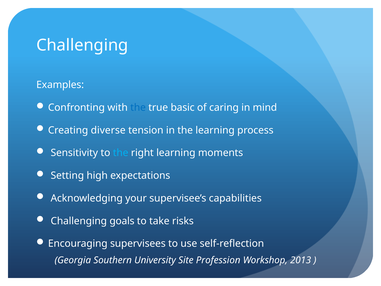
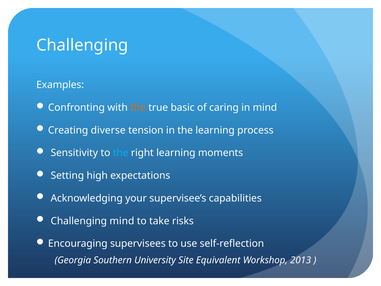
the colour: blue -> orange (138, 107)
Challenging goals: goals -> mind (122, 221)
Profession: Profession -> Equivalent (218, 260)
